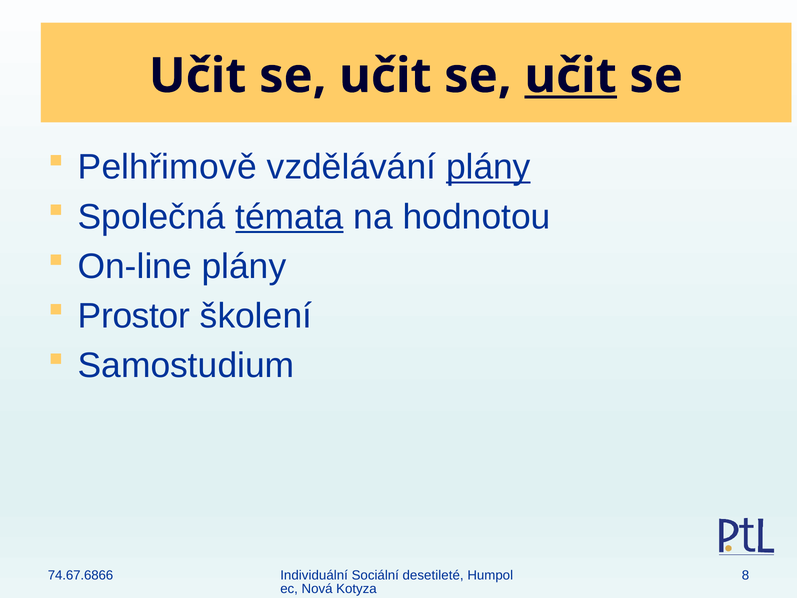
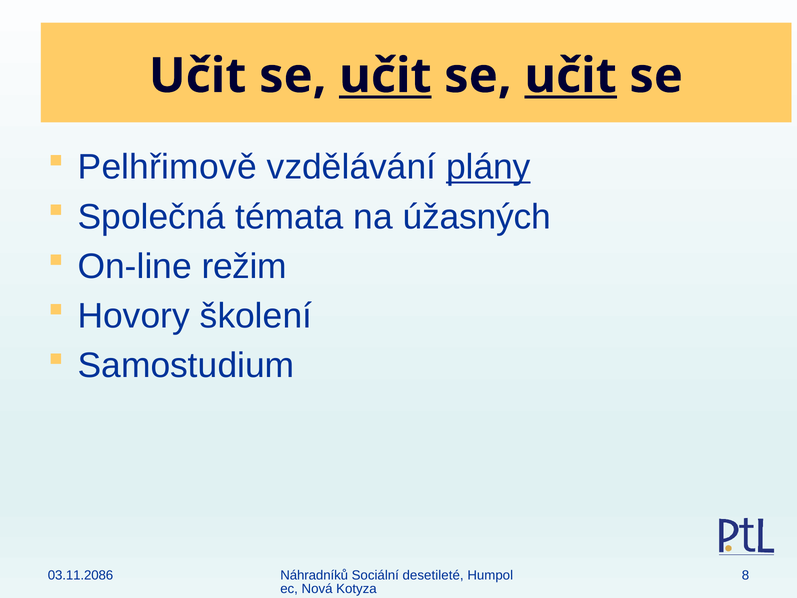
učit underline: none -> present (385, 76)
témata underline: present -> none (289, 217)
hodnotou: hodnotou -> úžasných (477, 217)
On-line plány: plány -> režim (244, 266)
Prostor: Prostor -> Hovory (134, 316)
74.67.6866: 74.67.6866 -> 03.11.2086 (81, 575)
Individuální: Individuální -> Náhradníků (314, 575)
